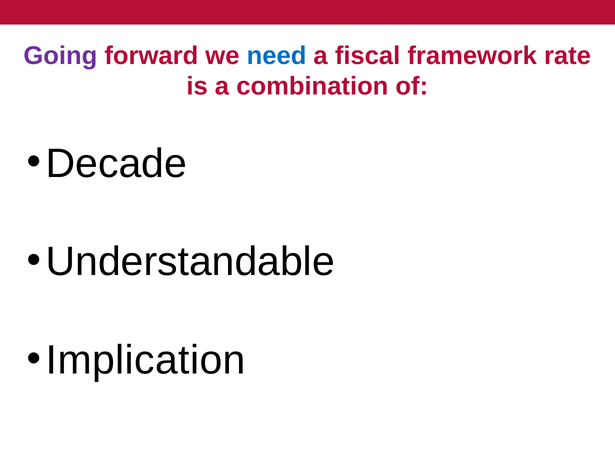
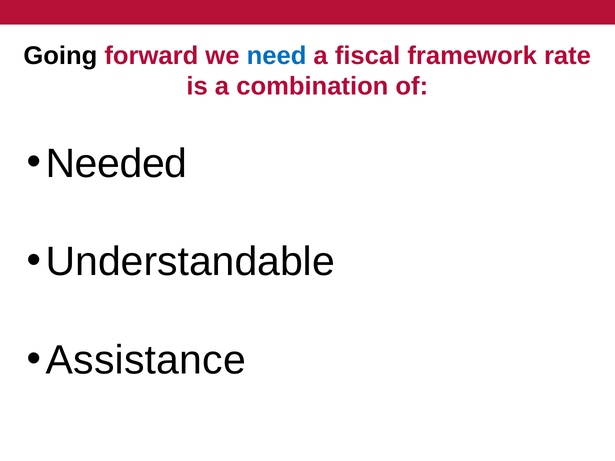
Going colour: purple -> black (60, 56)
Decade: Decade -> Needed (117, 164)
Implication: Implication -> Assistance (146, 361)
